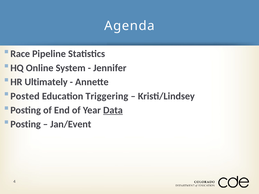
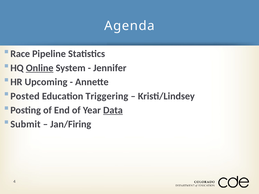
Online underline: none -> present (40, 68)
Ultimately: Ultimately -> Upcoming (46, 82)
Posting: Posting -> Submit (25, 124)
Jan/Event: Jan/Event -> Jan/Firing (71, 124)
